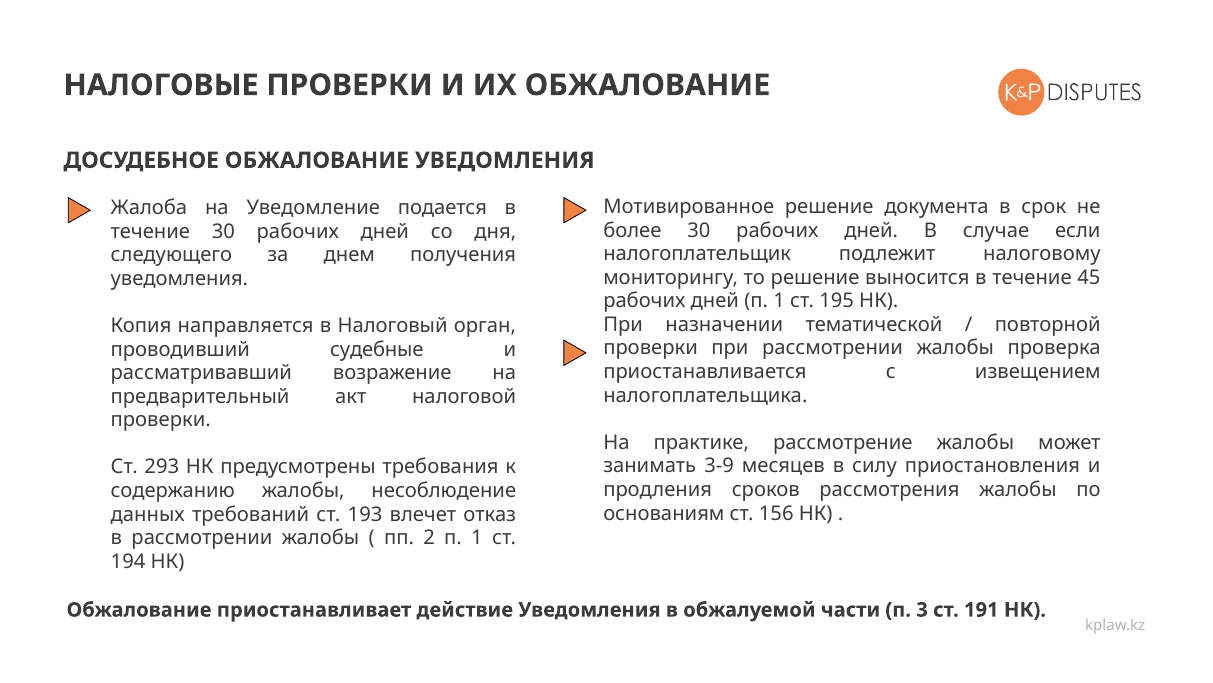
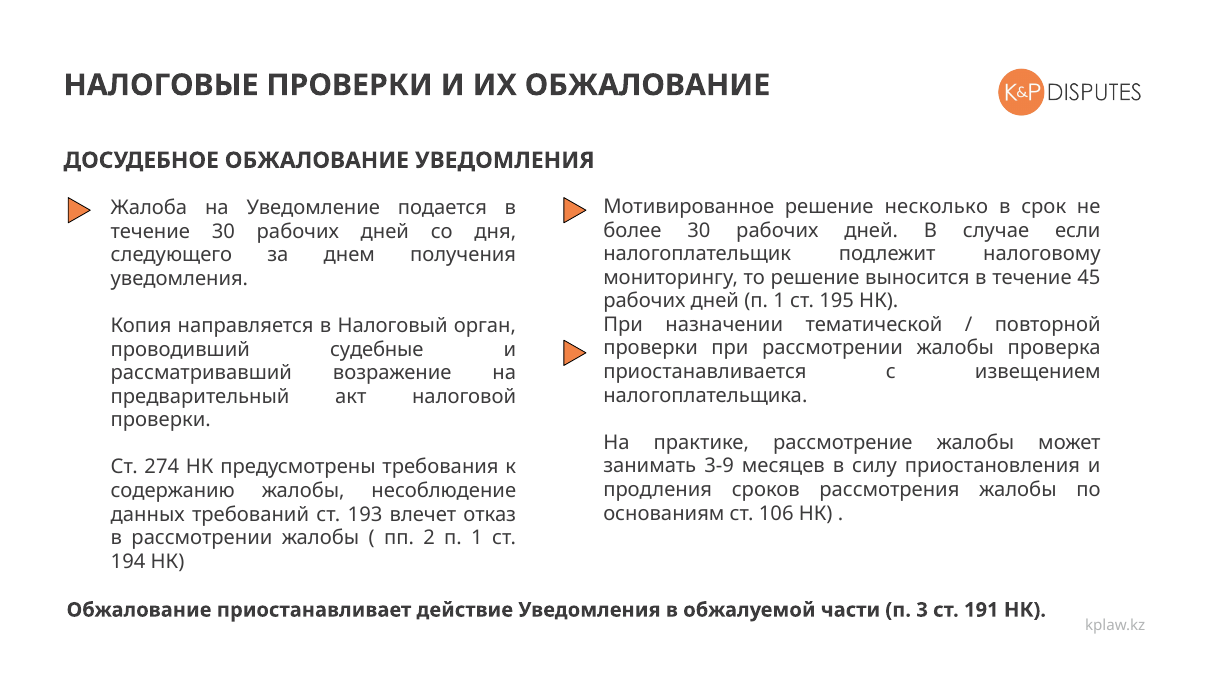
документа: документа -> несколько (936, 207)
293: 293 -> 274 (162, 467)
156: 156 -> 106 (776, 513)
